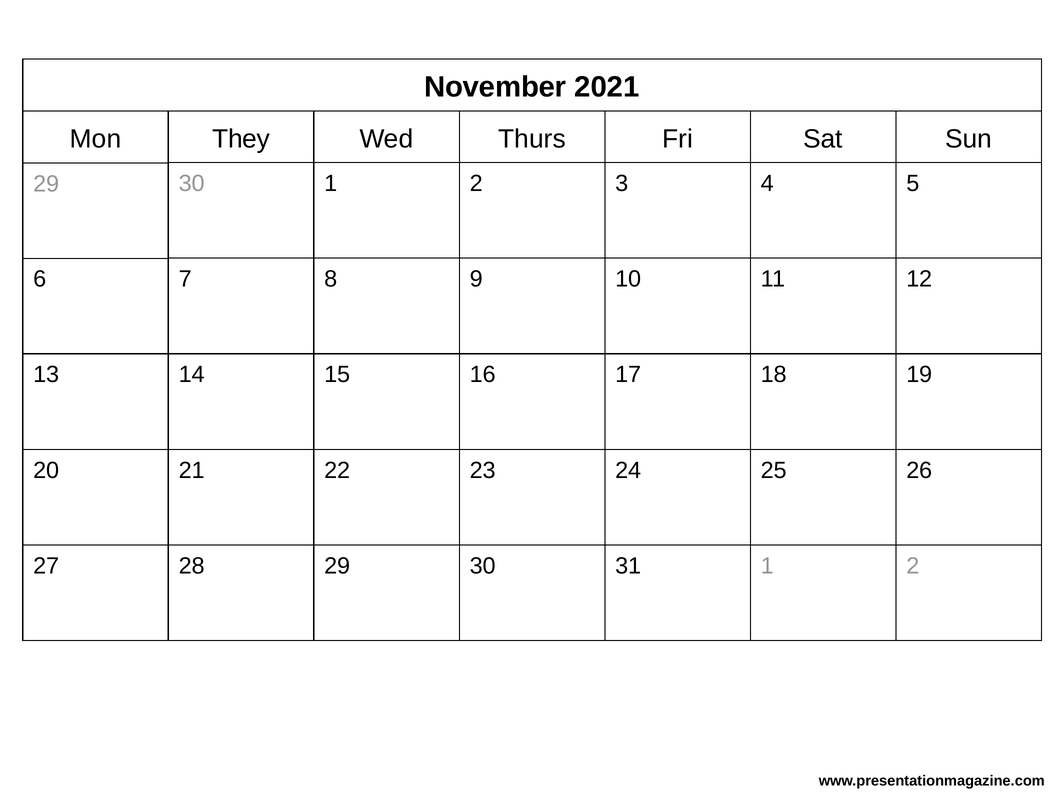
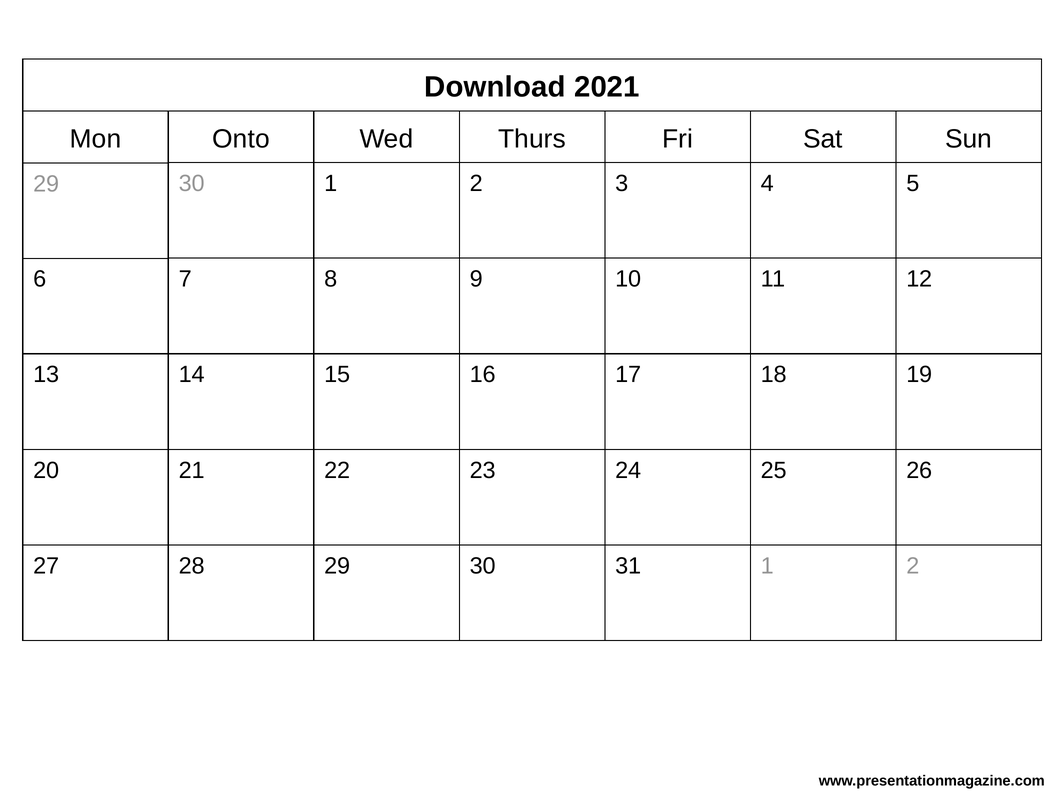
November: November -> Download (495, 87)
They: They -> Onto (241, 139)
